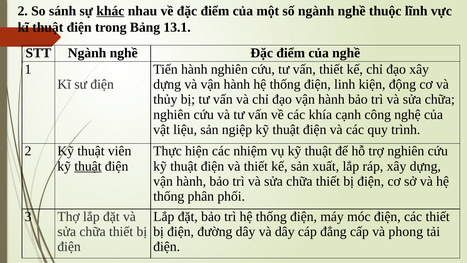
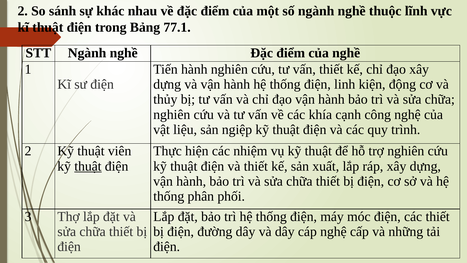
khác underline: present -> none (110, 11)
13.1: 13.1 -> 77.1 (177, 27)
cáp đẳng: đẳng -> nghệ (333, 231)
phong: phong -> những (406, 231)
